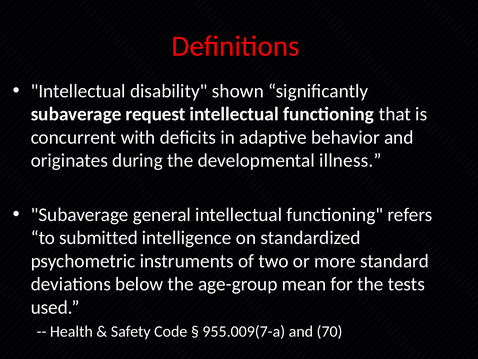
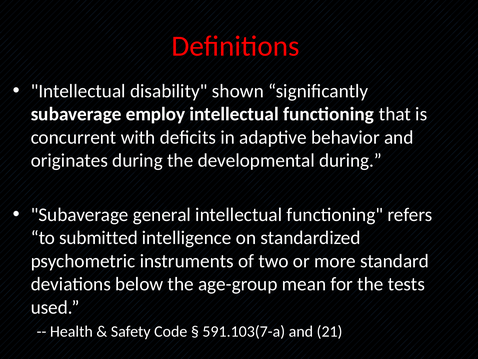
request: request -> employ (155, 114)
developmental illness: illness -> during (351, 160)
955.009(7-a: 955.009(7-a -> 591.103(7-a (244, 331)
70: 70 -> 21 (330, 331)
